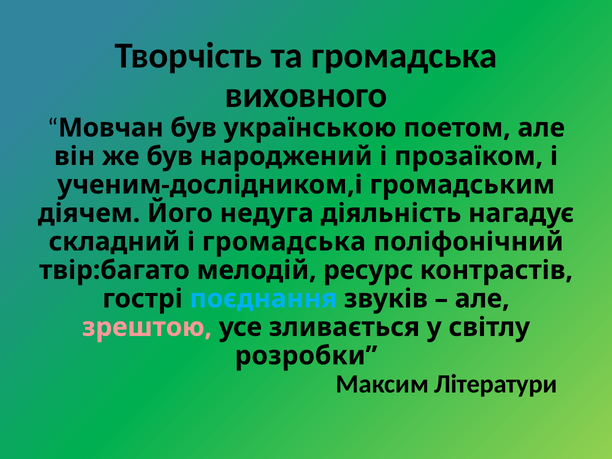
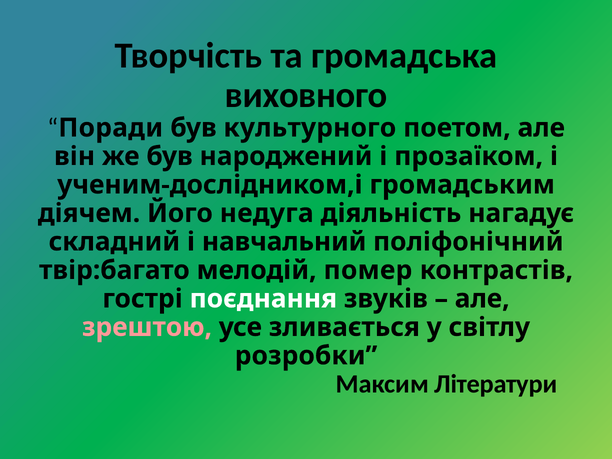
Мовчан: Мовчан -> Поради (111, 128)
українською: українською -> культурного (310, 128)
і громадська: громадська -> навчальний (284, 242)
ресурс: ресурс -> помер (368, 270)
поєднання colour: light blue -> white (263, 299)
